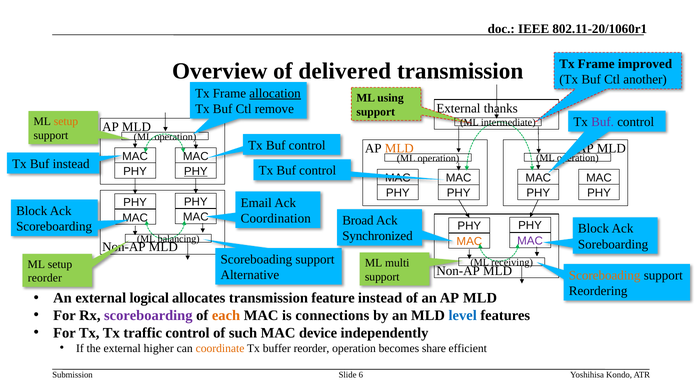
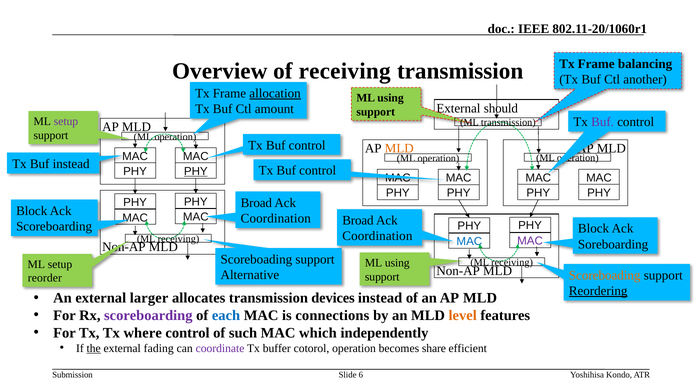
improved: improved -> balancing (645, 64)
delivered: delivered -> receiving (345, 71)
thanks: thanks -> should (501, 108)
remove: remove -> amount (274, 109)
setup colour: orange -> purple (66, 122)
ML intermediate: intermediate -> transmission (508, 123)
Email: Email -> Broad (256, 203)
Synchronized: Synchronized -> Coordination (377, 236)
balancing: balancing -> receiving (179, 239)
MAC colour: orange -> blue (469, 242)
multi: multi -> using (397, 263)
Reordering underline: none -> present (598, 291)
logical: logical -> larger (149, 299)
feature: feature -> devices (333, 299)
each colour: orange -> blue (226, 316)
level colour: blue -> orange (463, 316)
traffic: traffic -> where (143, 333)
device: device -> which (318, 333)
the underline: none -> present (94, 349)
higher: higher -> fading (159, 349)
coordinate colour: orange -> purple (220, 349)
buffer reorder: reorder -> cotorol (312, 349)
